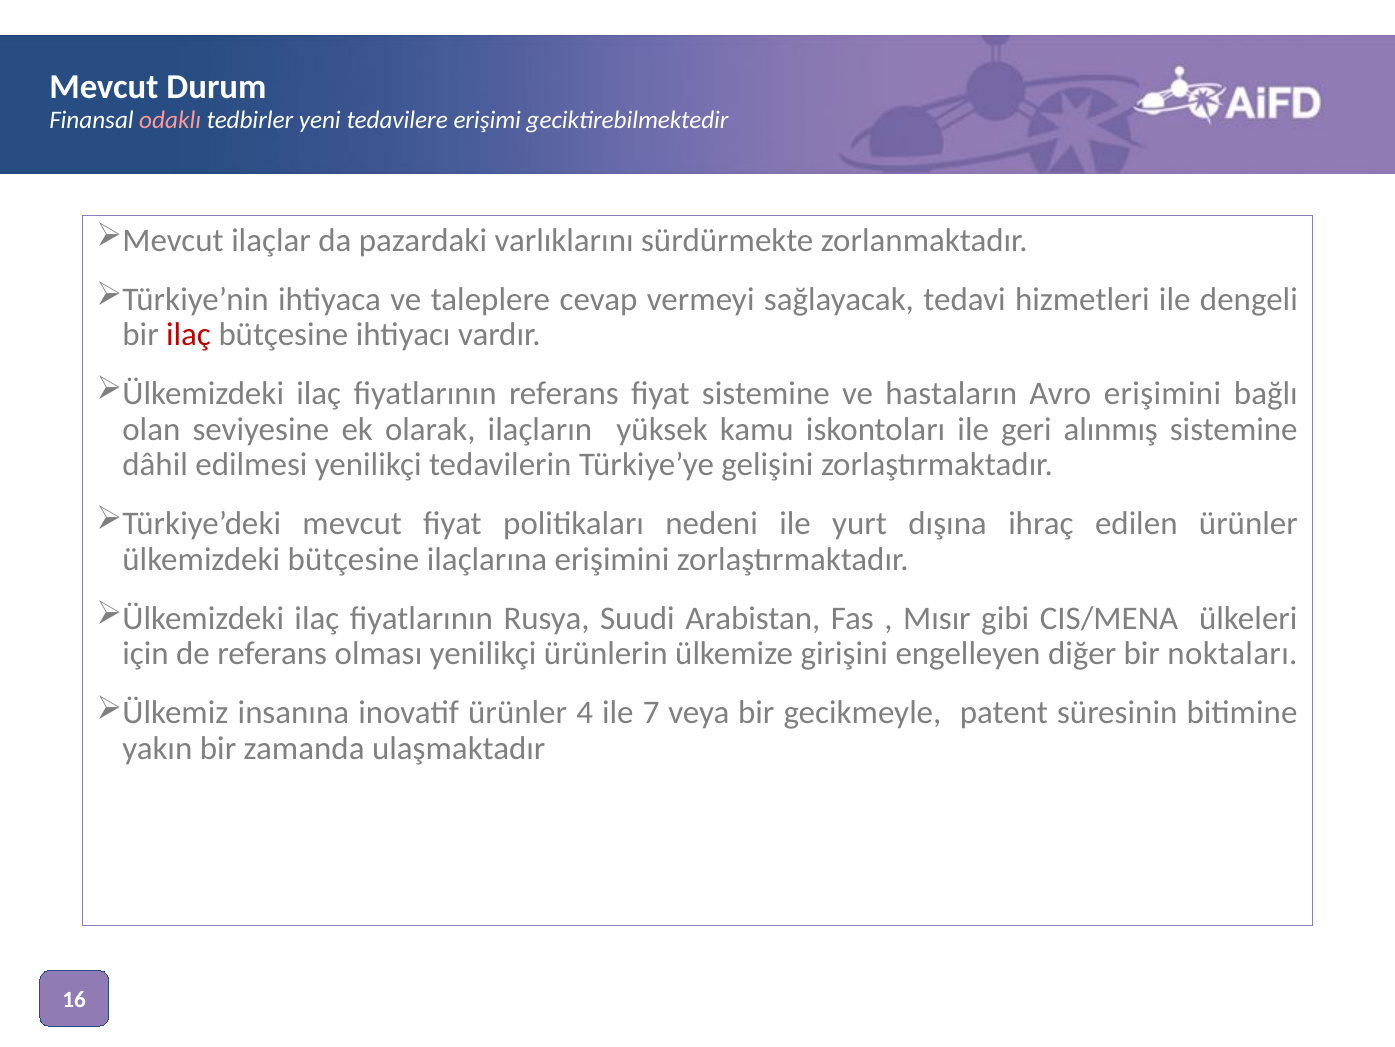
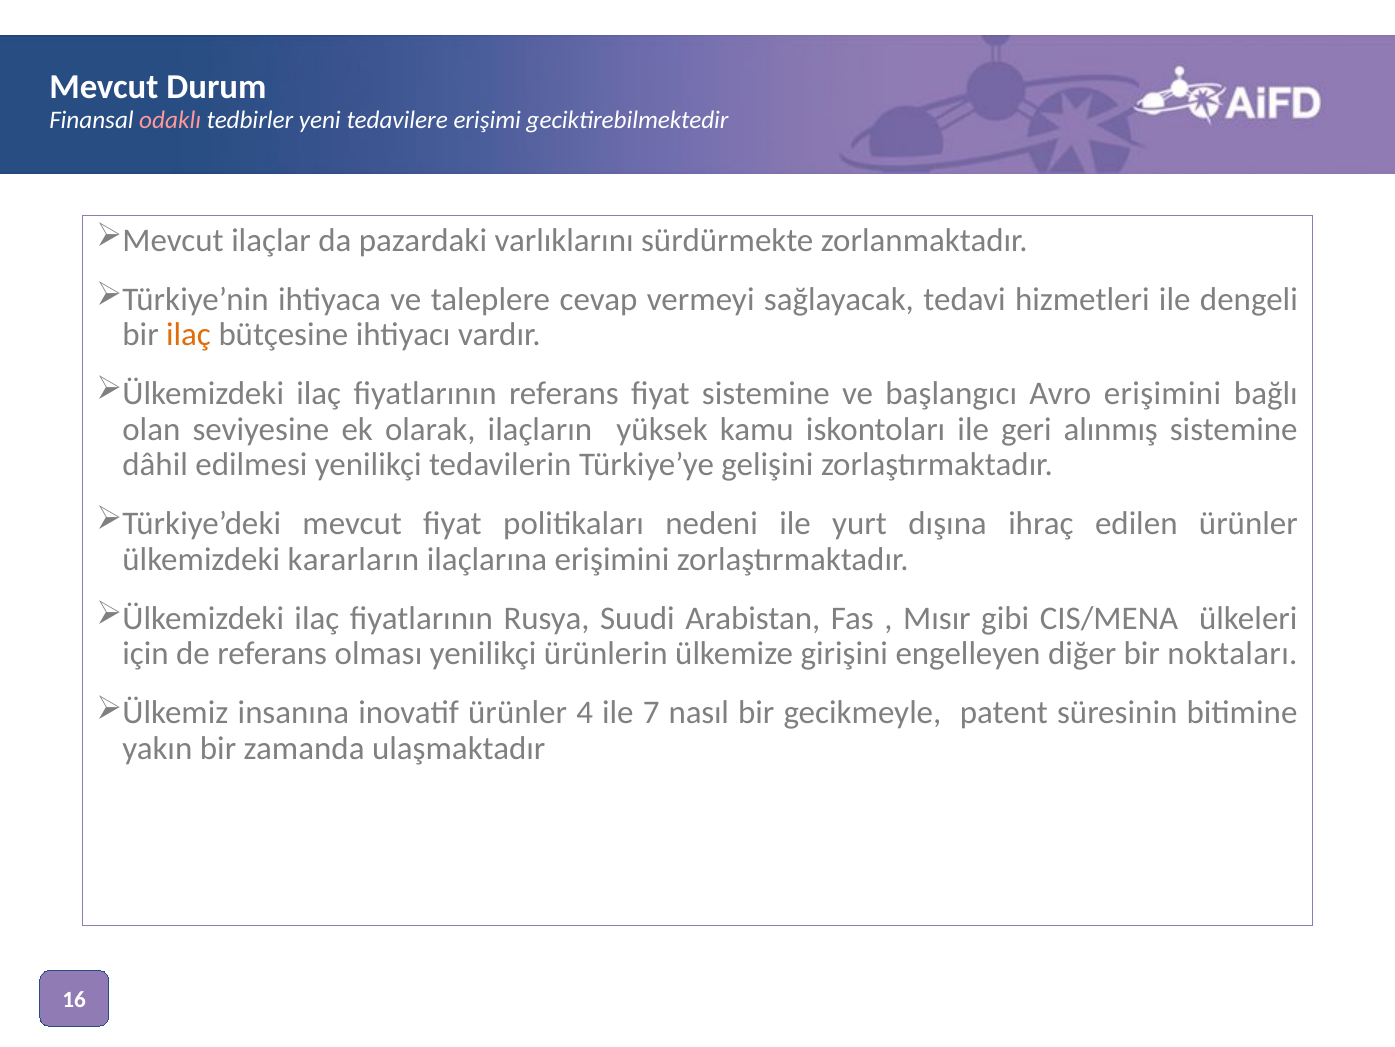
ilaç colour: red -> orange (188, 335)
hastaların: hastaların -> başlangıcı (951, 393)
ülkemizdeki bütçesine: bütçesine -> kararların (353, 559)
veya: veya -> nasıl (699, 712)
